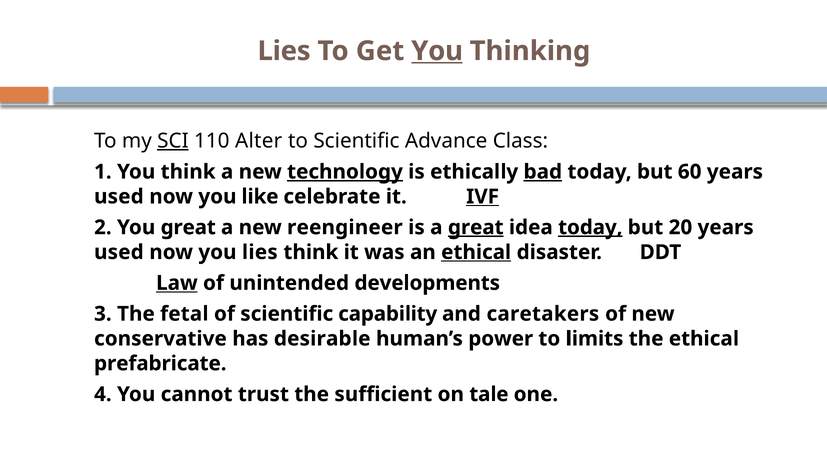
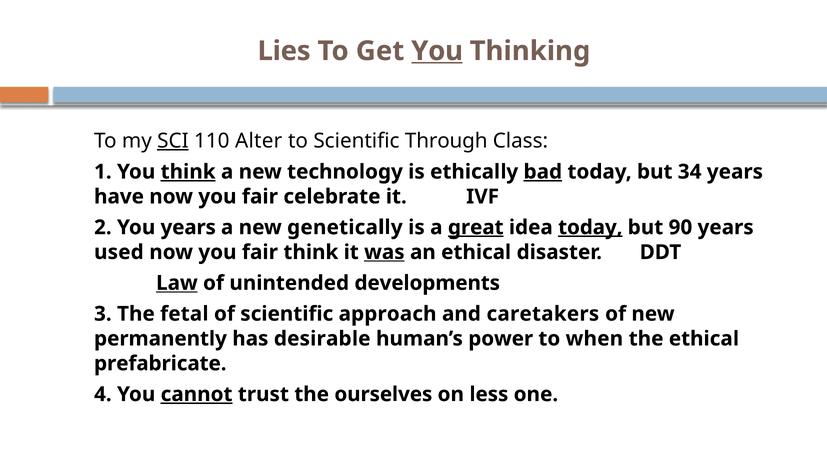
Advance: Advance -> Through (446, 141)
think underline: none -> present (188, 172)
technology underline: present -> none (345, 172)
60: 60 -> 34 (690, 172)
used: used -> have (119, 197)
like: like -> fair (260, 197)
IVF underline: present -> none (483, 197)
You great: great -> years (188, 228)
reengineer: reengineer -> genetically (345, 228)
20: 20 -> 90 (680, 228)
lies: lies -> fair (260, 252)
was underline: none -> present (384, 252)
ethical underline: present -> none (476, 252)
capability: capability -> approach (388, 314)
conservative: conservative -> permanently (160, 339)
limits: limits -> when (594, 339)
cannot underline: none -> present (197, 394)
sufficient: sufficient -> ourselves (383, 394)
tale: tale -> less (489, 394)
